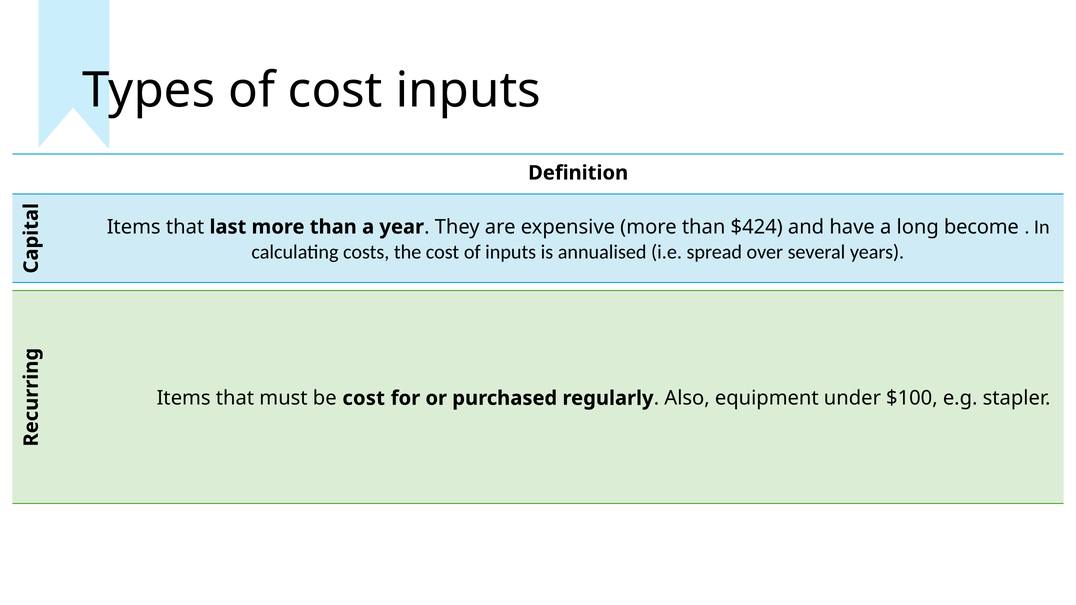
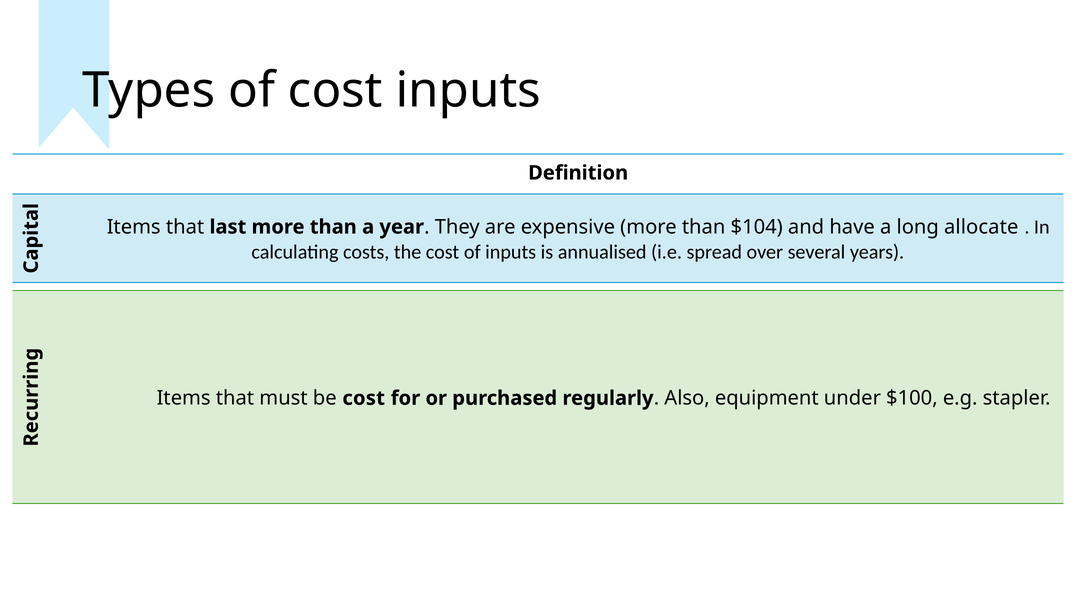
$424: $424 -> $104 (757, 227)
become: become -> allocate (981, 227)
